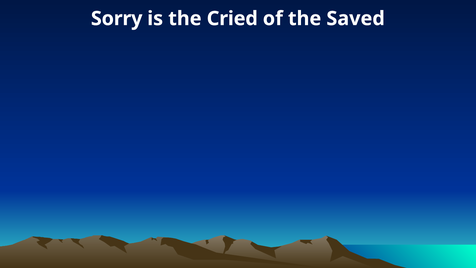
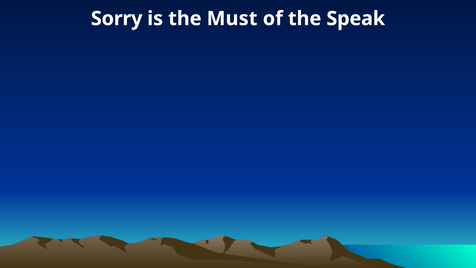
Cried: Cried -> Must (232, 19)
Saved: Saved -> Speak (356, 19)
